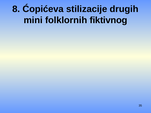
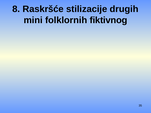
Ćopićeva: Ćopićeva -> Raskršće (43, 9)
